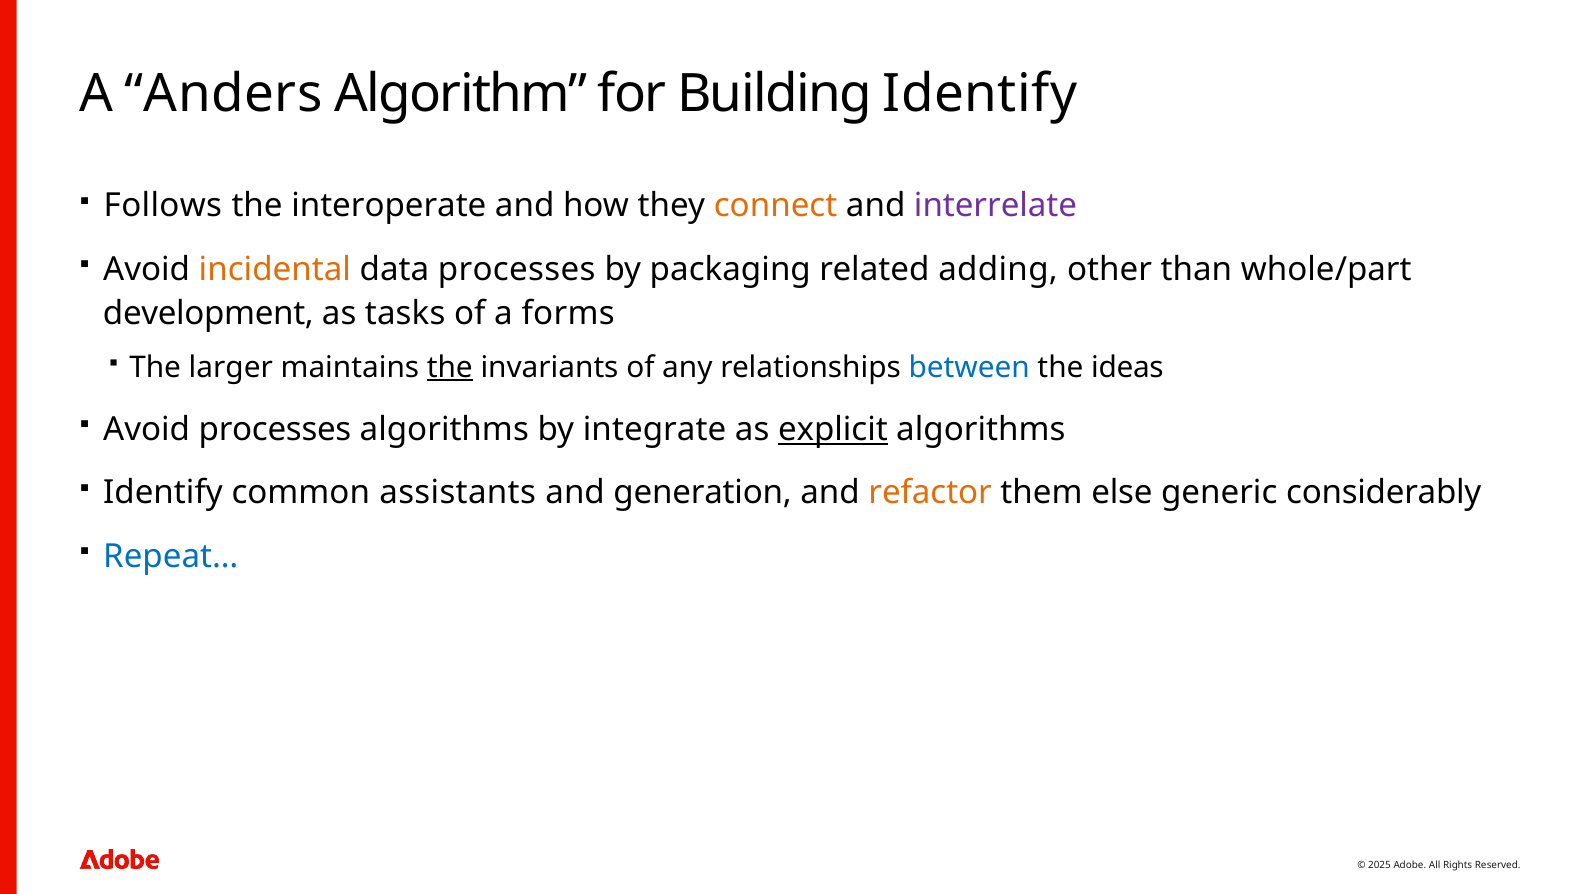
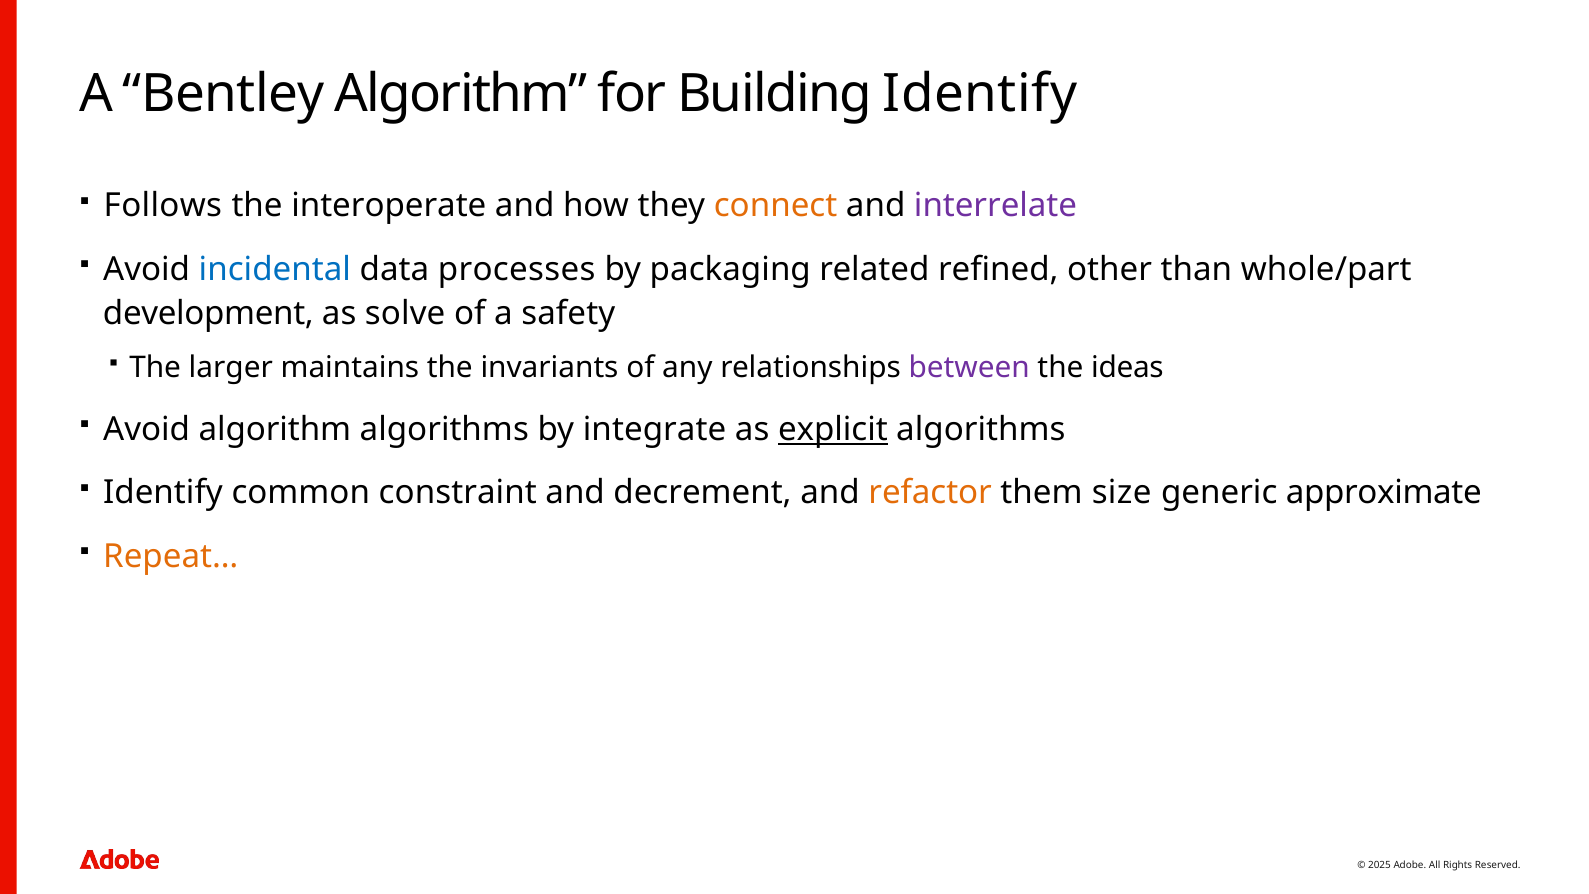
Anders: Anders -> Bentley (224, 94)
incidental colour: orange -> blue (275, 270)
adding: adding -> refined (998, 270)
tasks: tasks -> solve (405, 313)
forms: forms -> safety (568, 313)
the underline: present -> none (450, 367)
between colour: blue -> purple (969, 367)
Avoid processes: processes -> algorithm (275, 429)
assistants: assistants -> constraint (458, 493)
generation: generation -> decrement (703, 493)
else: else -> size (1122, 493)
considerably: considerably -> approximate (1384, 493)
Repeat… colour: blue -> orange (171, 556)
